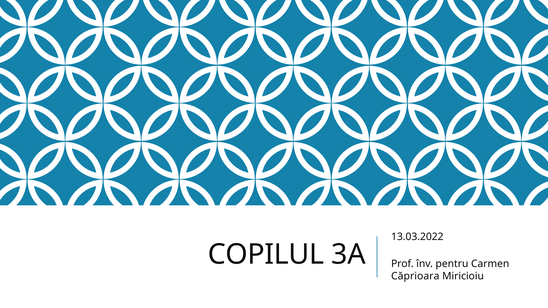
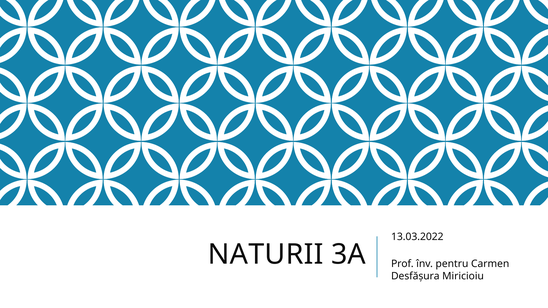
COPILUL: COPILUL -> NATURII (266, 255)
Căprioara: Căprioara -> Desfășura (415, 276)
